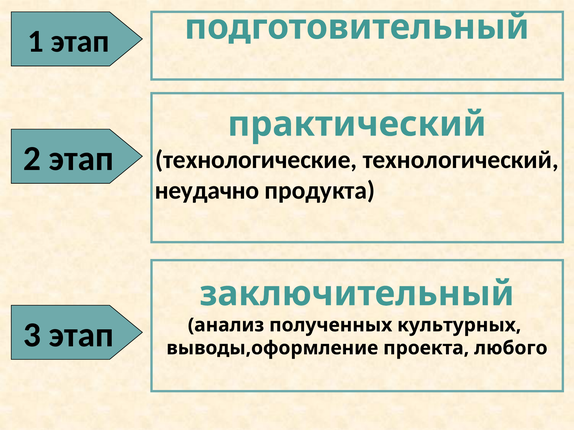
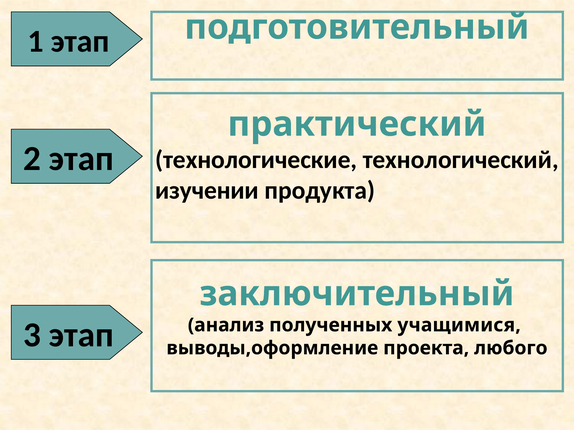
неудачно: неудачно -> изучении (207, 191)
культурных: культурных -> учащимися (459, 325)
